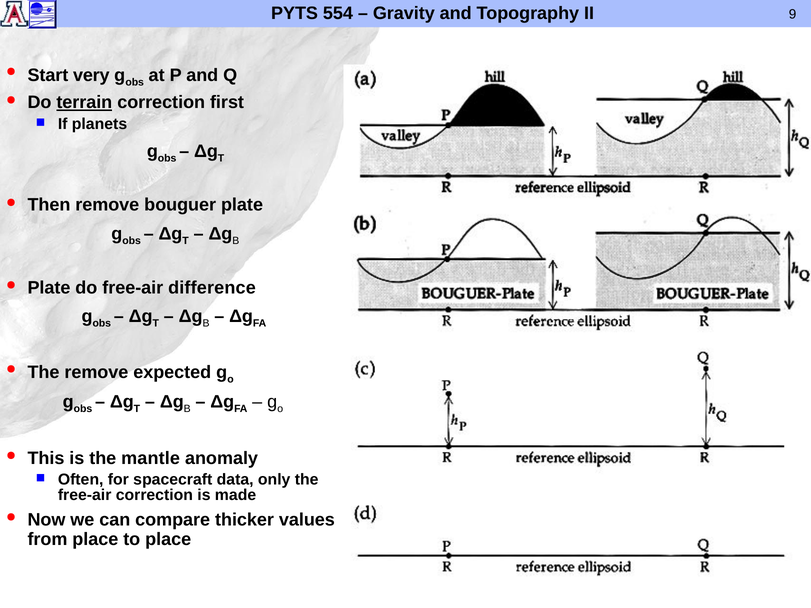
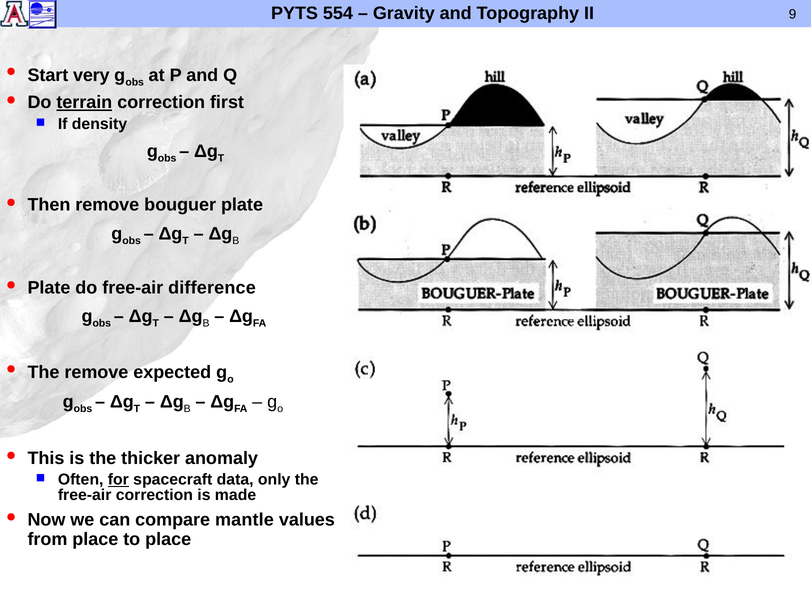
planets: planets -> density (99, 124)
mantle: mantle -> thicker (151, 458)
for underline: none -> present (118, 480)
thicker: thicker -> mantle (244, 520)
